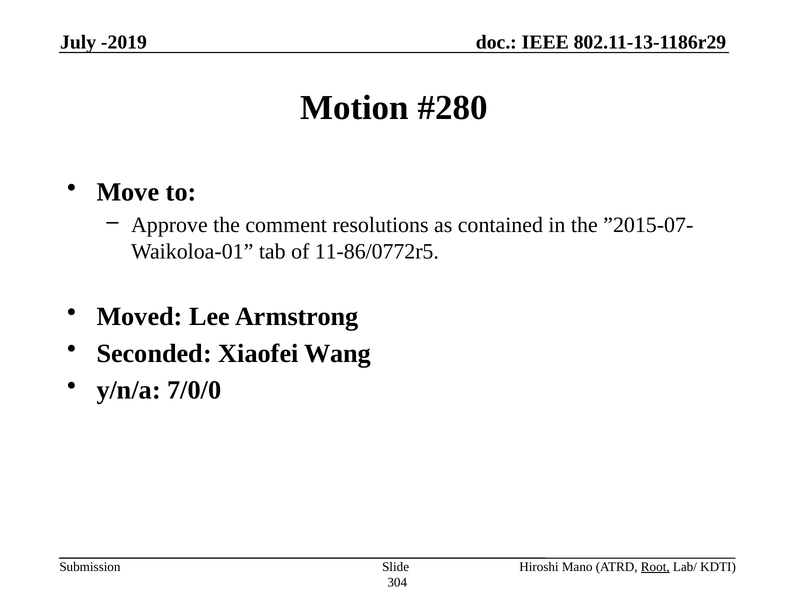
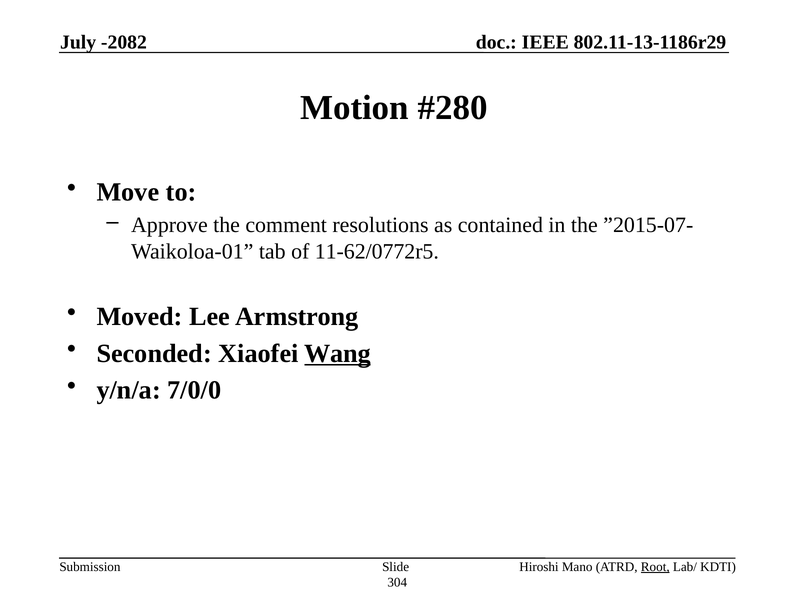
-2019: -2019 -> -2082 (124, 42)
11-86/0772r5: 11-86/0772r5 -> 11-62/0772r5 (377, 252)
Wang underline: none -> present (338, 353)
